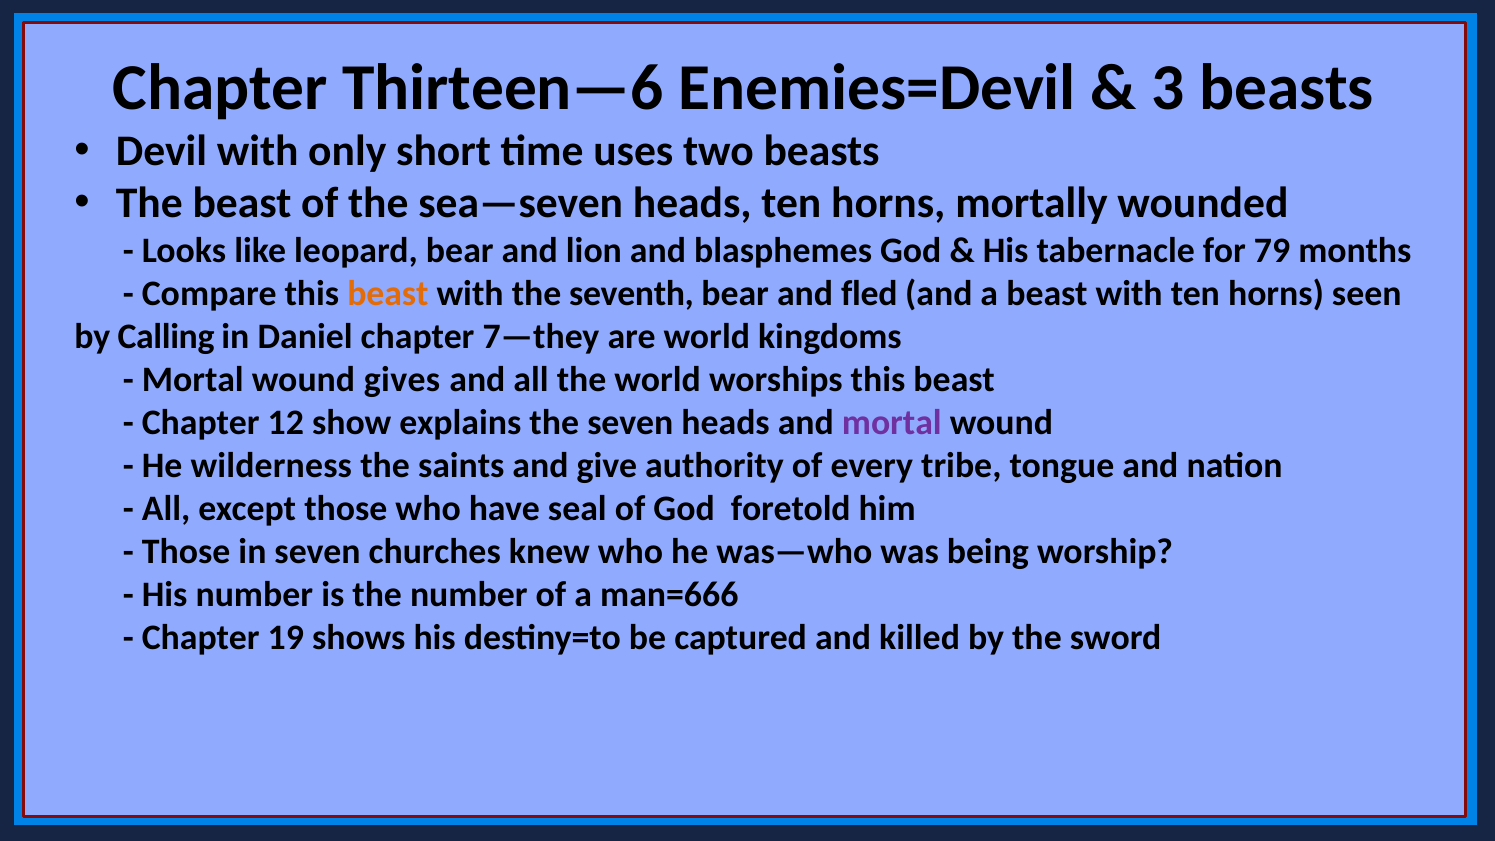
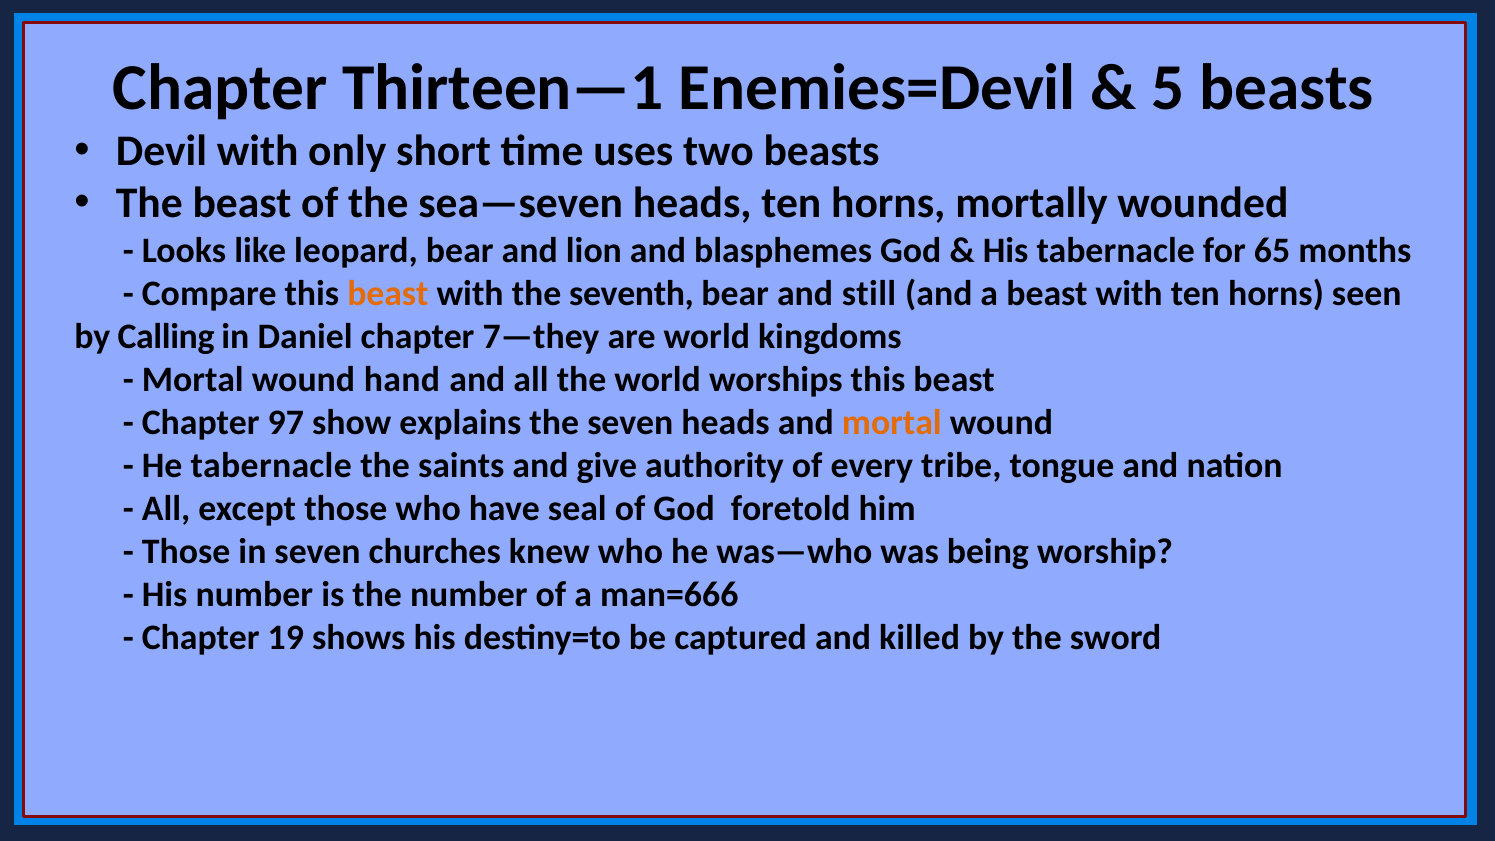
Thirteen—6: Thirteen—6 -> Thirteen—1 (503, 88)
3: 3 -> 5 (1168, 88)
79: 79 -> 65 (1272, 251)
fled: fled -> still (869, 294)
gives: gives -> hand (402, 379)
12: 12 -> 97 (286, 422)
mortal colour: purple -> orange (892, 422)
He wilderness: wilderness -> tabernacle (271, 465)
